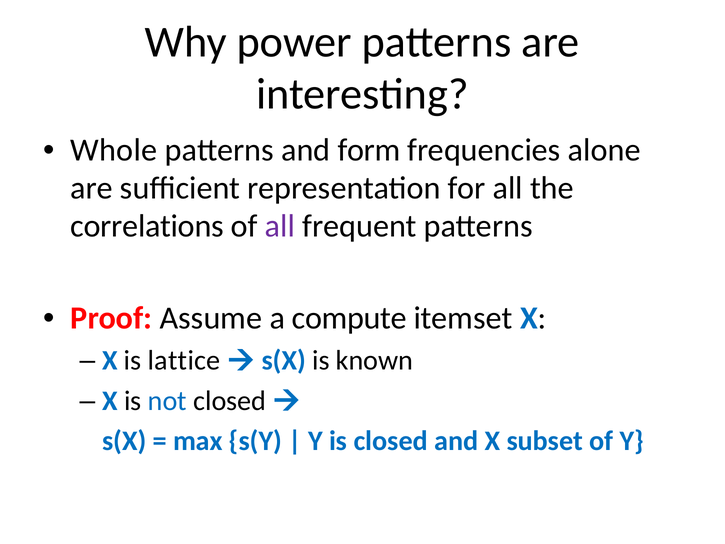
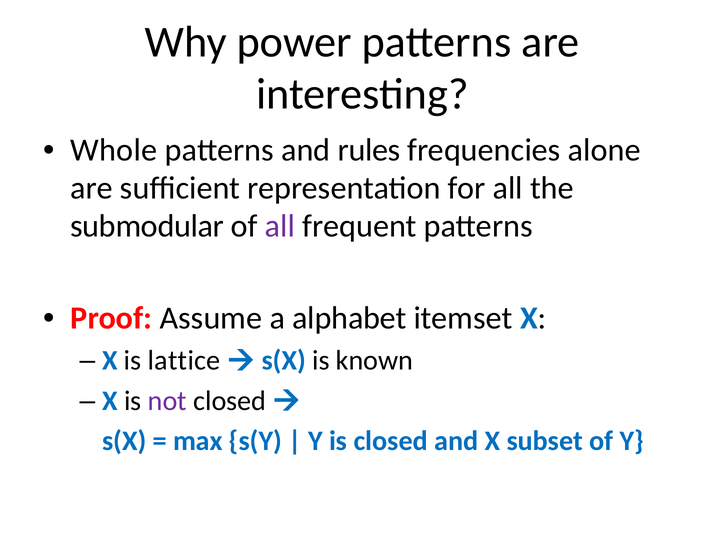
form: form -> rules (369, 150)
correlations: correlations -> submodular (147, 226)
compute: compute -> alphabet (349, 318)
not colour: blue -> purple (167, 401)
